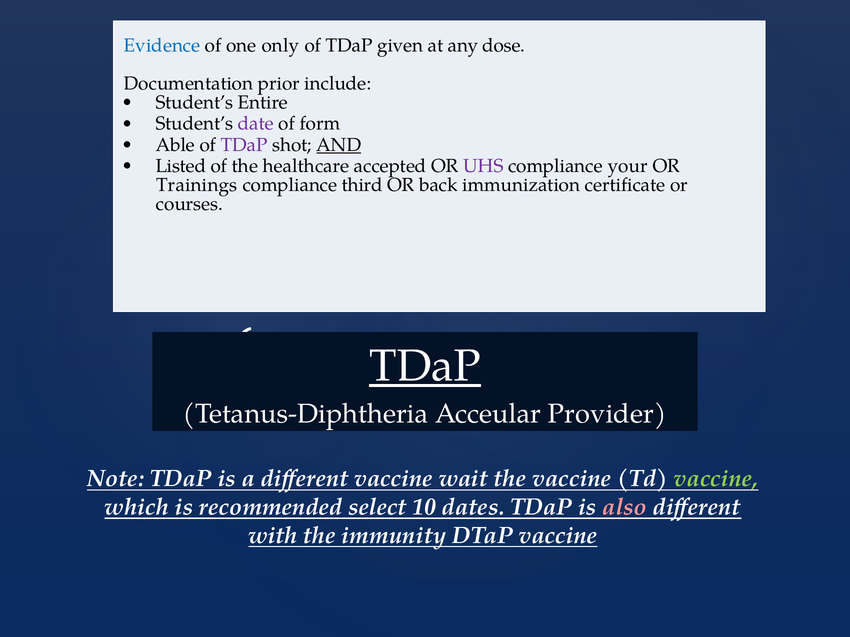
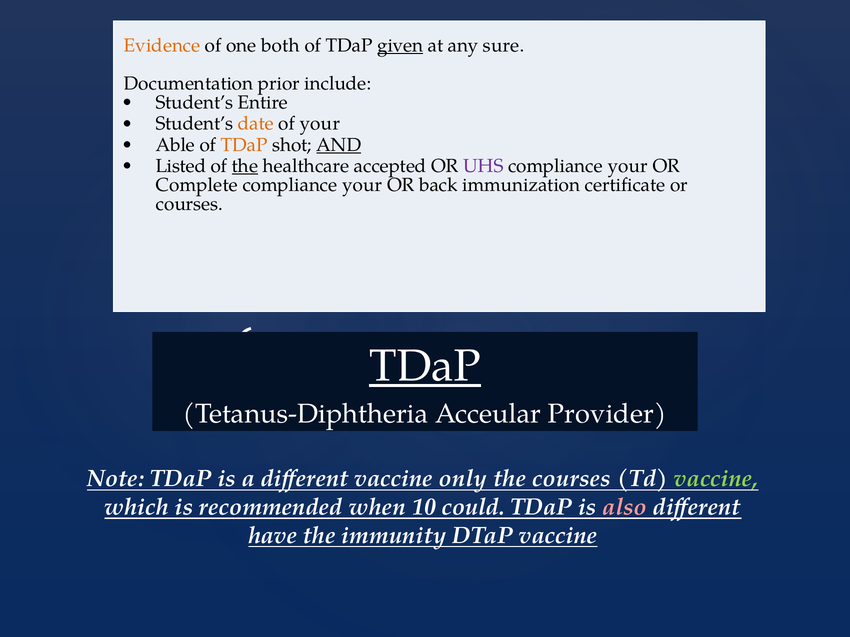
Evidence colour: blue -> orange (162, 46)
only: only -> both (280, 46)
given underline: none -> present (400, 46)
dose: dose -> sure (504, 46)
date colour: purple -> orange (256, 124)
of form: form -> your (320, 124)
TDaP colour: purple -> orange (244, 145)
the underline: none -> present (245, 166)
Trainings: Trainings -> Complete (197, 185)
third: third -> your (362, 185)
wait: wait -> only (463, 479)
the vaccine: vaccine -> courses (572, 479)
select: select -> when (377, 507)
dates: dates -> could (473, 507)
with: with -> have (273, 536)
